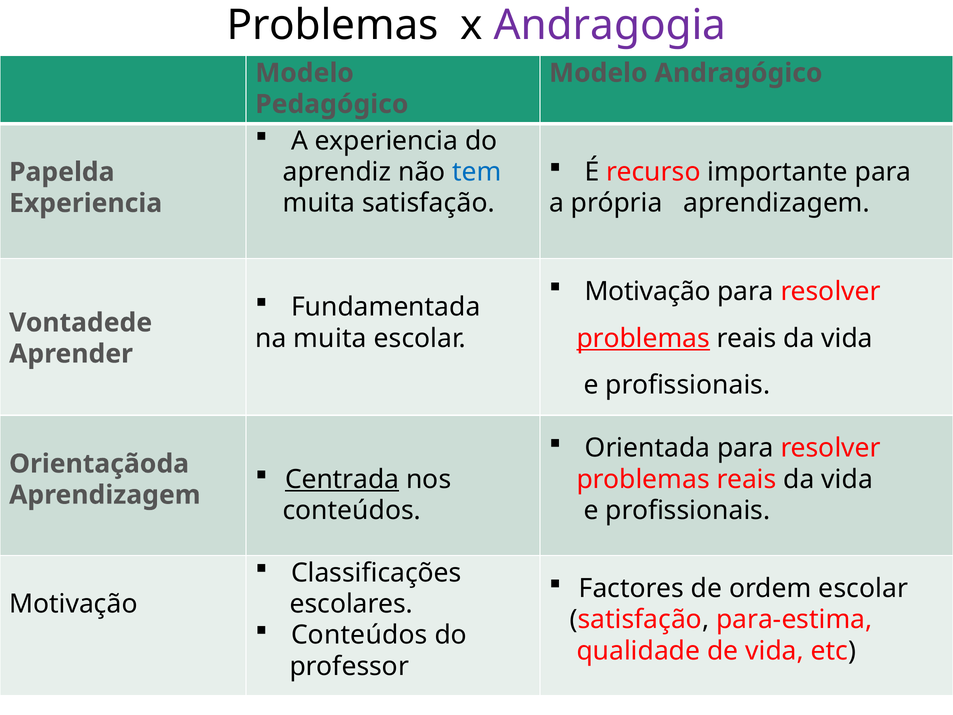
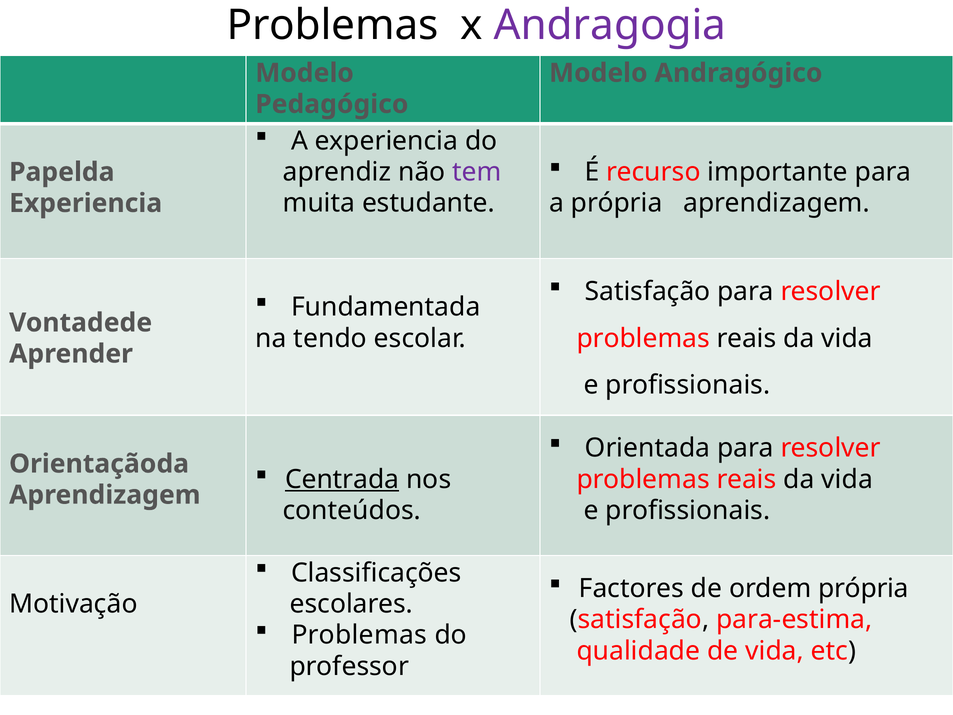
tem colour: blue -> purple (477, 172)
muita satisfação: satisfação -> estudante (429, 203)
Motivação: Motivação -> Satisfação (648, 291)
na muita: muita -> tendo (330, 338)
problemas underline: present -> none (643, 338)
ordem escolar: escolar -> própria (864, 588)
Conteúdos: Conteúdos -> Problemas (359, 635)
